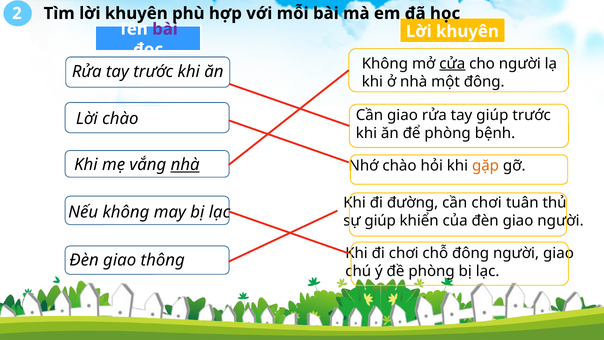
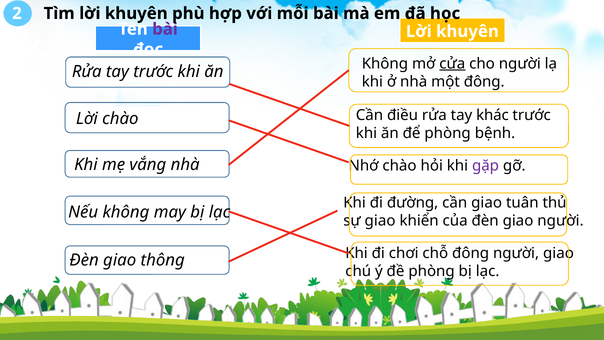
Cần giao: giao -> điều (403, 115)
tay giúp: giúp -> khác (492, 115)
nhà underline: present -> none (185, 165)
gặp colour: orange -> purple (486, 166)
cần chơi: chơi -> giao (487, 203)
sự giúp: giúp -> giao (380, 221)
